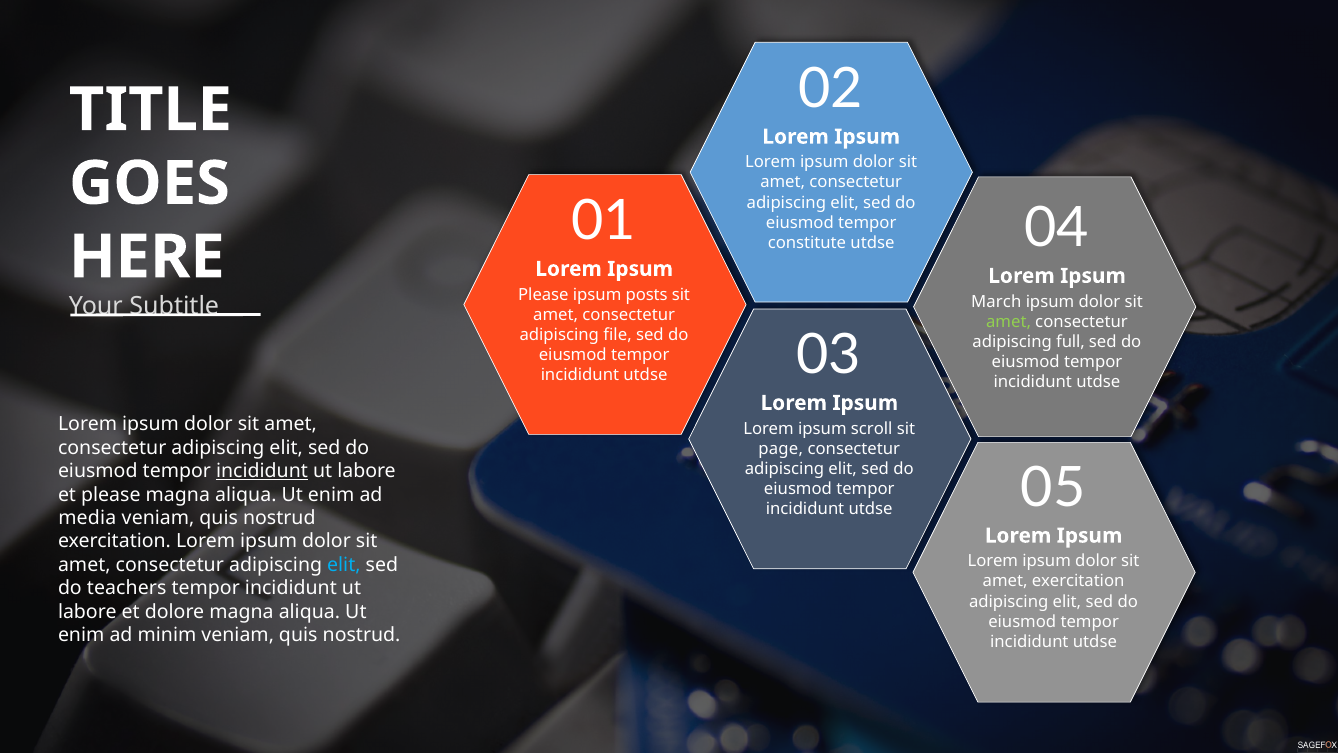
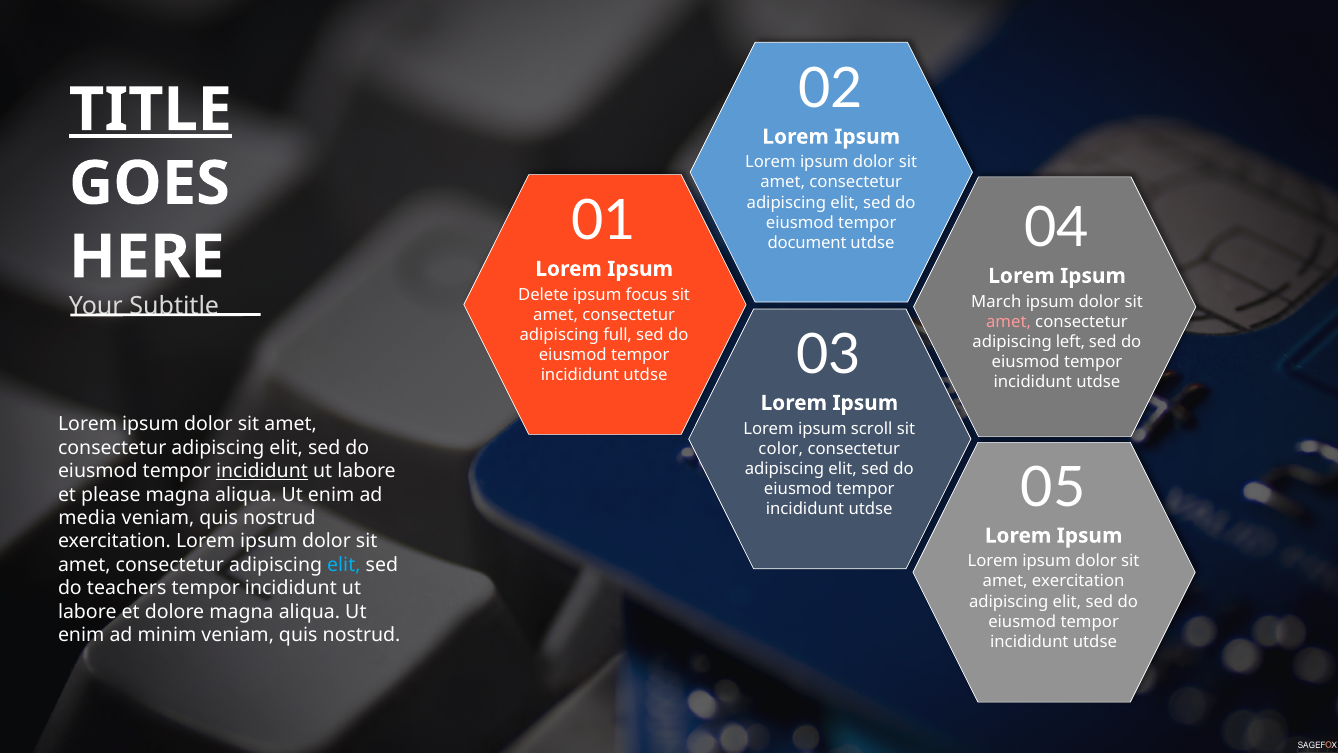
TITLE underline: none -> present (151, 110)
constitute: constitute -> document (807, 243)
Please: Please -> Delete (543, 294)
posts: posts -> focus (647, 294)
amet colour: light green -> pink (1009, 321)
file: file -> full (618, 335)
full: full -> left (1070, 342)
page: page -> color (781, 448)
